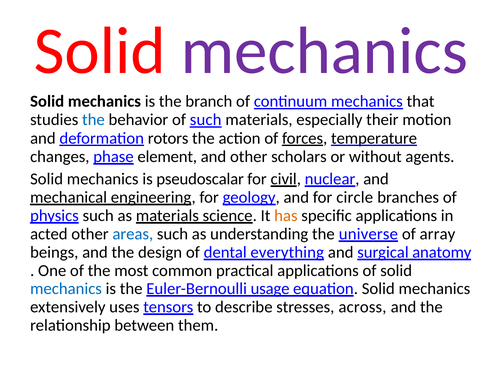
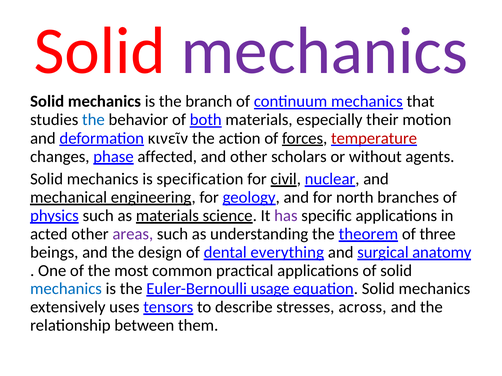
of such: such -> both (206, 120)
rotors: rotors -> κινεῖν (168, 138)
temperature colour: black -> red (374, 138)
element: element -> affected (167, 157)
pseudoscalar: pseudoscalar -> specification (200, 179)
circle: circle -> north (355, 197)
has colour: orange -> purple (286, 216)
areas colour: blue -> purple (133, 234)
universe: universe -> theorem (368, 234)
array: array -> three (438, 234)
